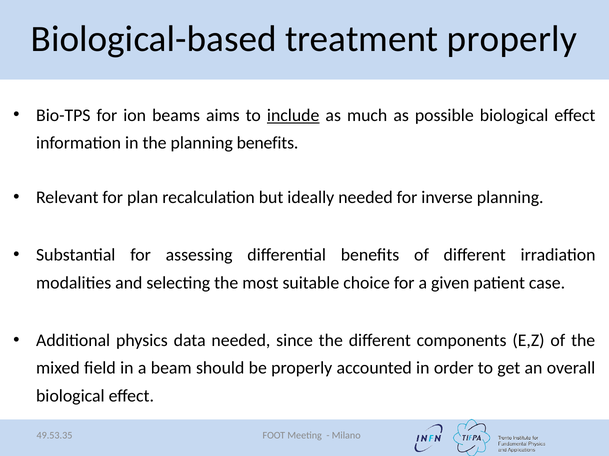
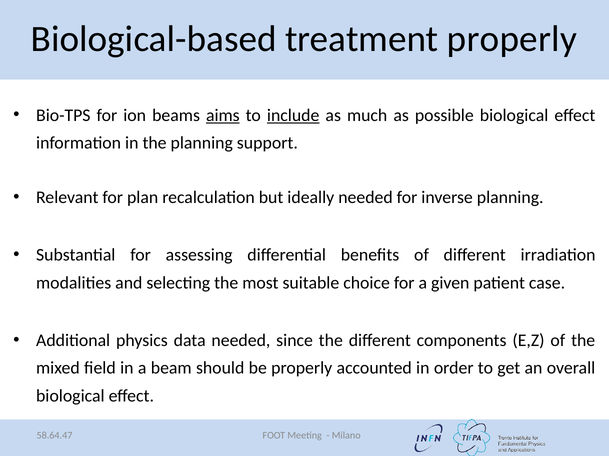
aims underline: none -> present (223, 115)
planning benefits: benefits -> support (267, 143)
49.53.35: 49.53.35 -> 58.64.47 (54, 436)
